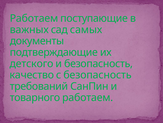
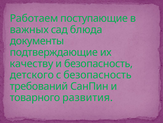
самых: самых -> блюда (86, 30)
детского: детского -> качеству (32, 63)
качество: качество -> детского (32, 75)
товарного работаем: работаем -> развития (88, 97)
